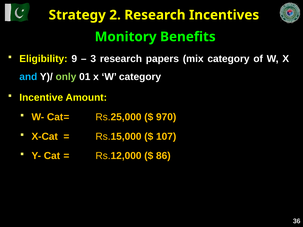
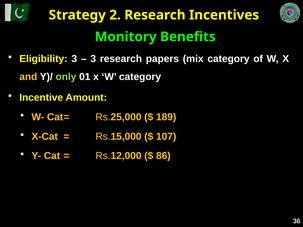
Eligibility 9: 9 -> 3 (74, 59)
and colour: light blue -> yellow (28, 77)
970: 970 -> 189 (166, 117)
